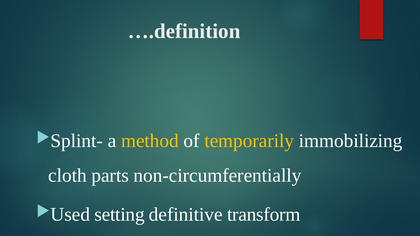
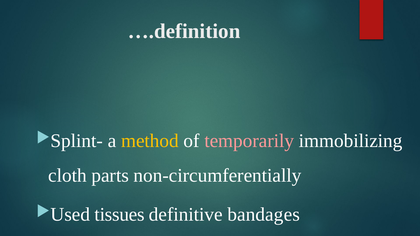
temporarily colour: yellow -> pink (249, 141)
setting: setting -> tissues (120, 215)
transform: transform -> bandages (264, 215)
